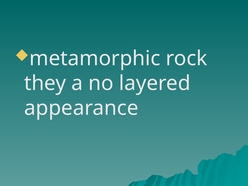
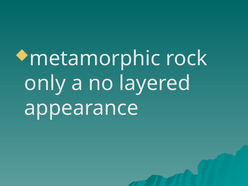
they: they -> only (45, 83)
